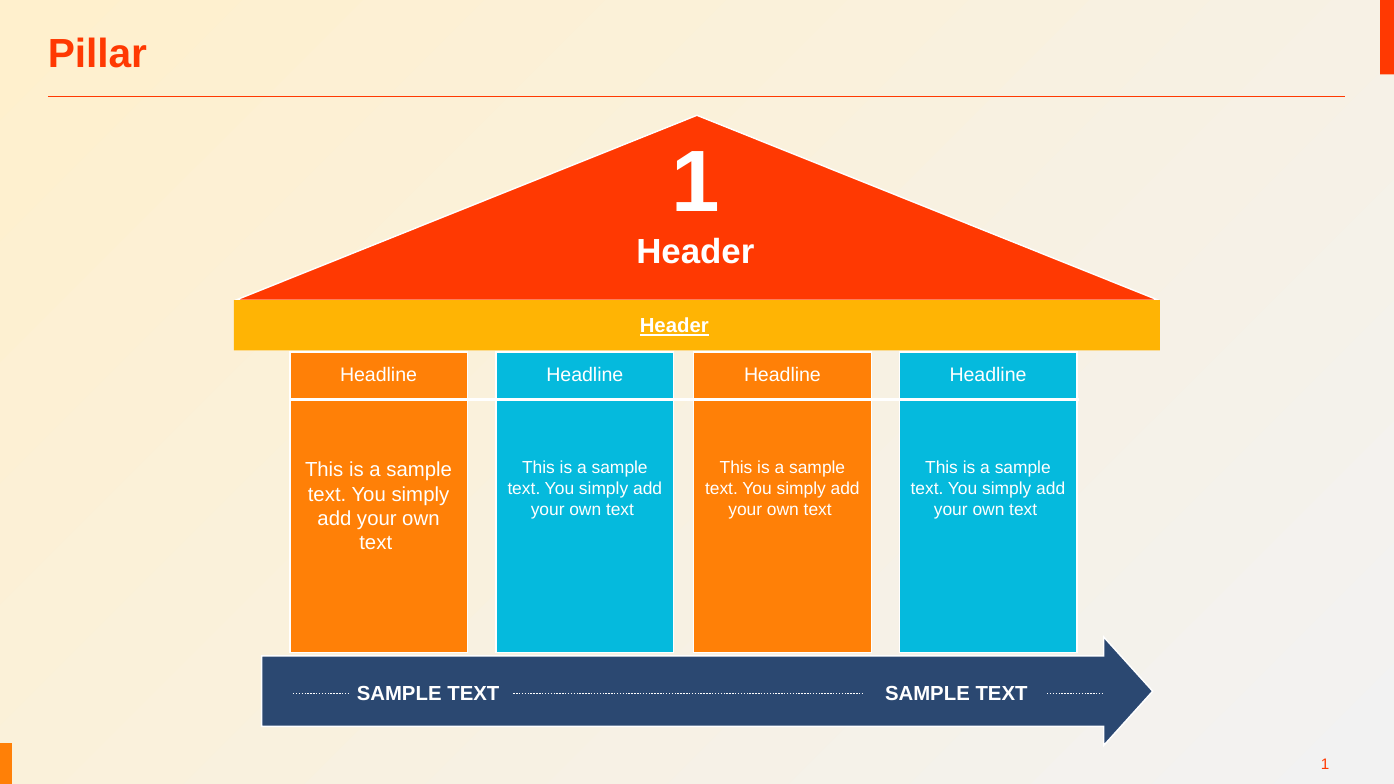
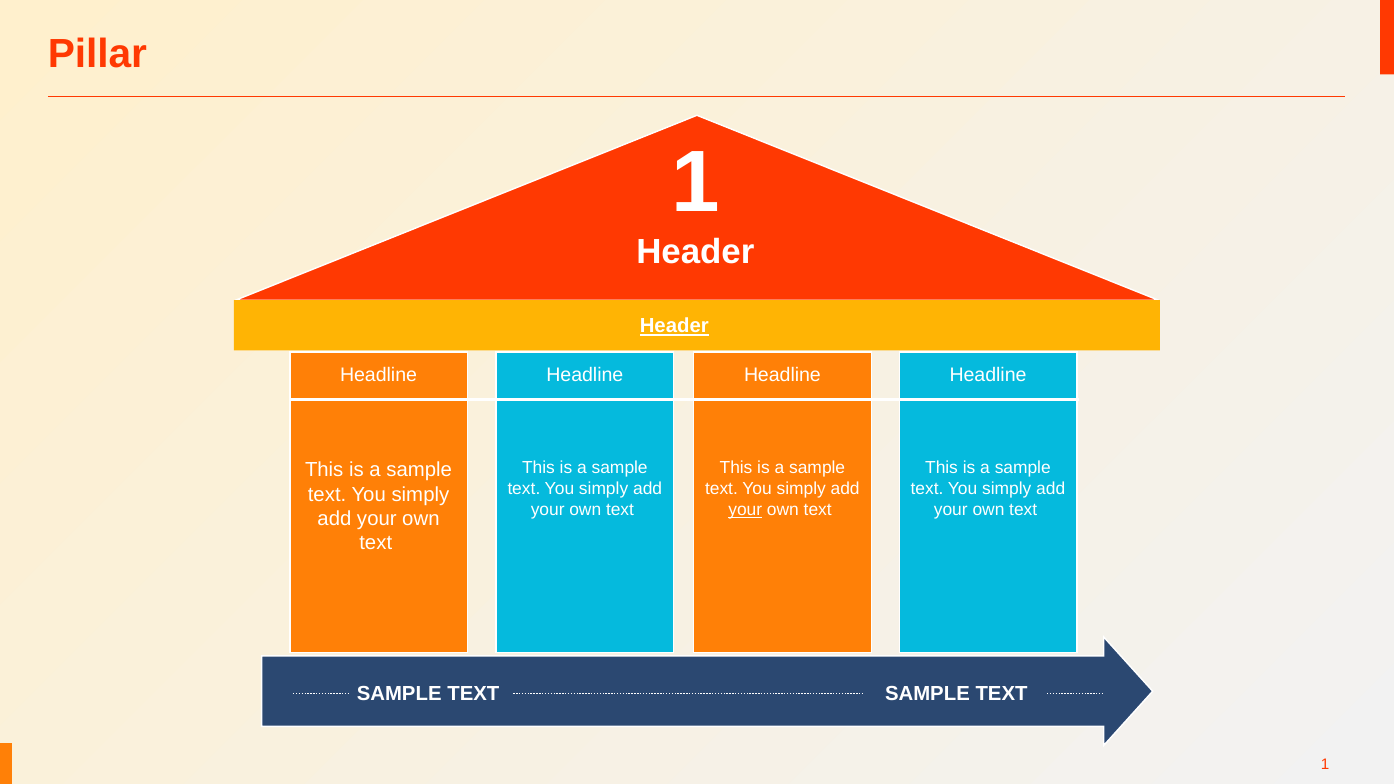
your underline: none -> present (745, 510)
